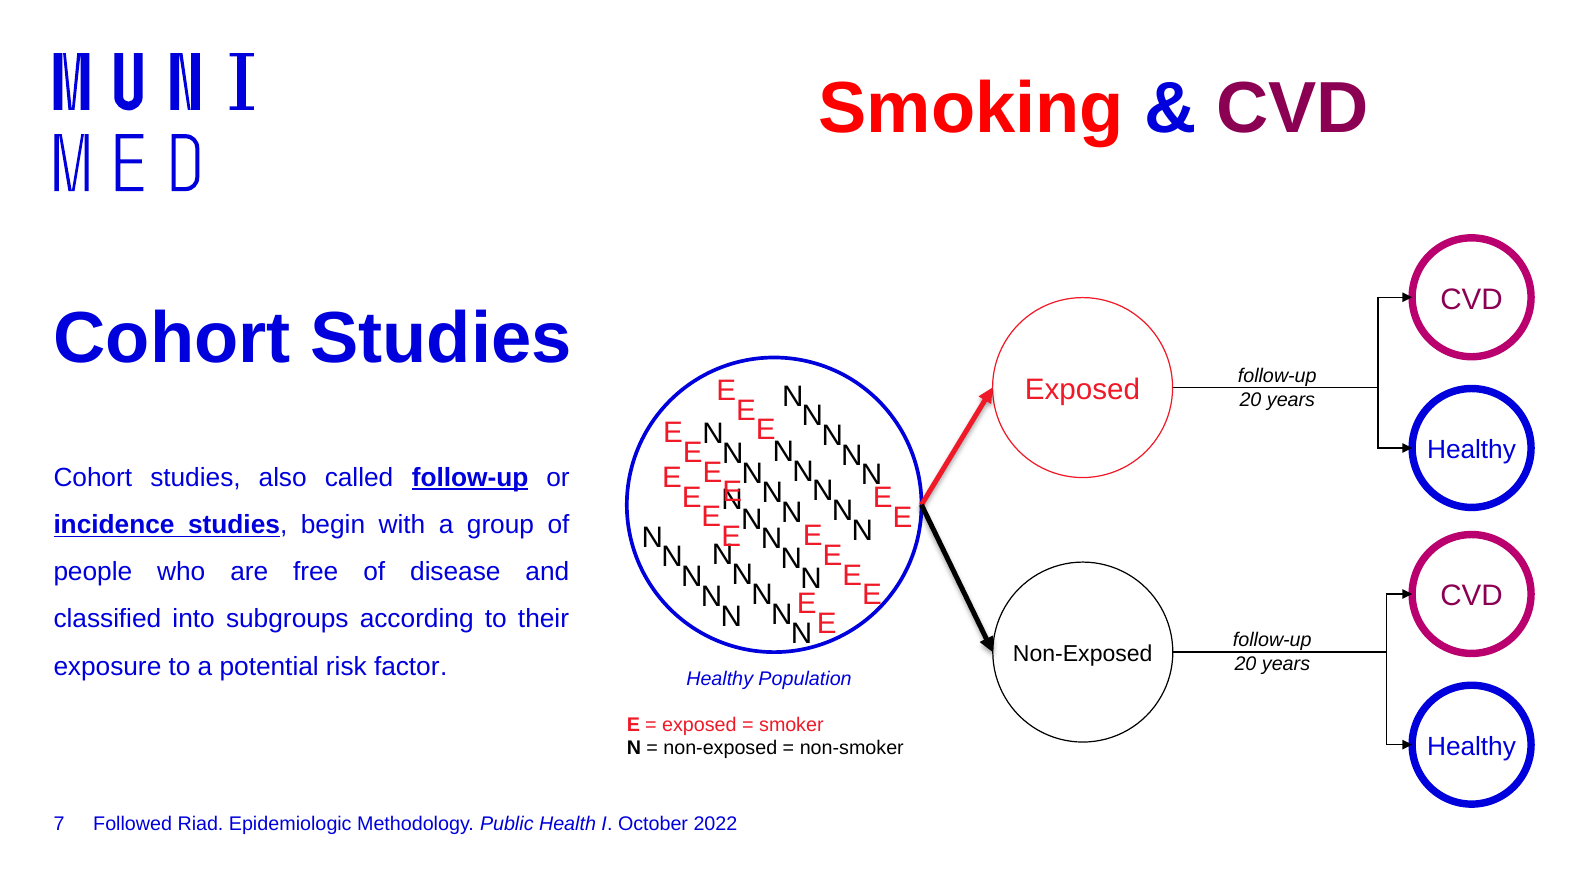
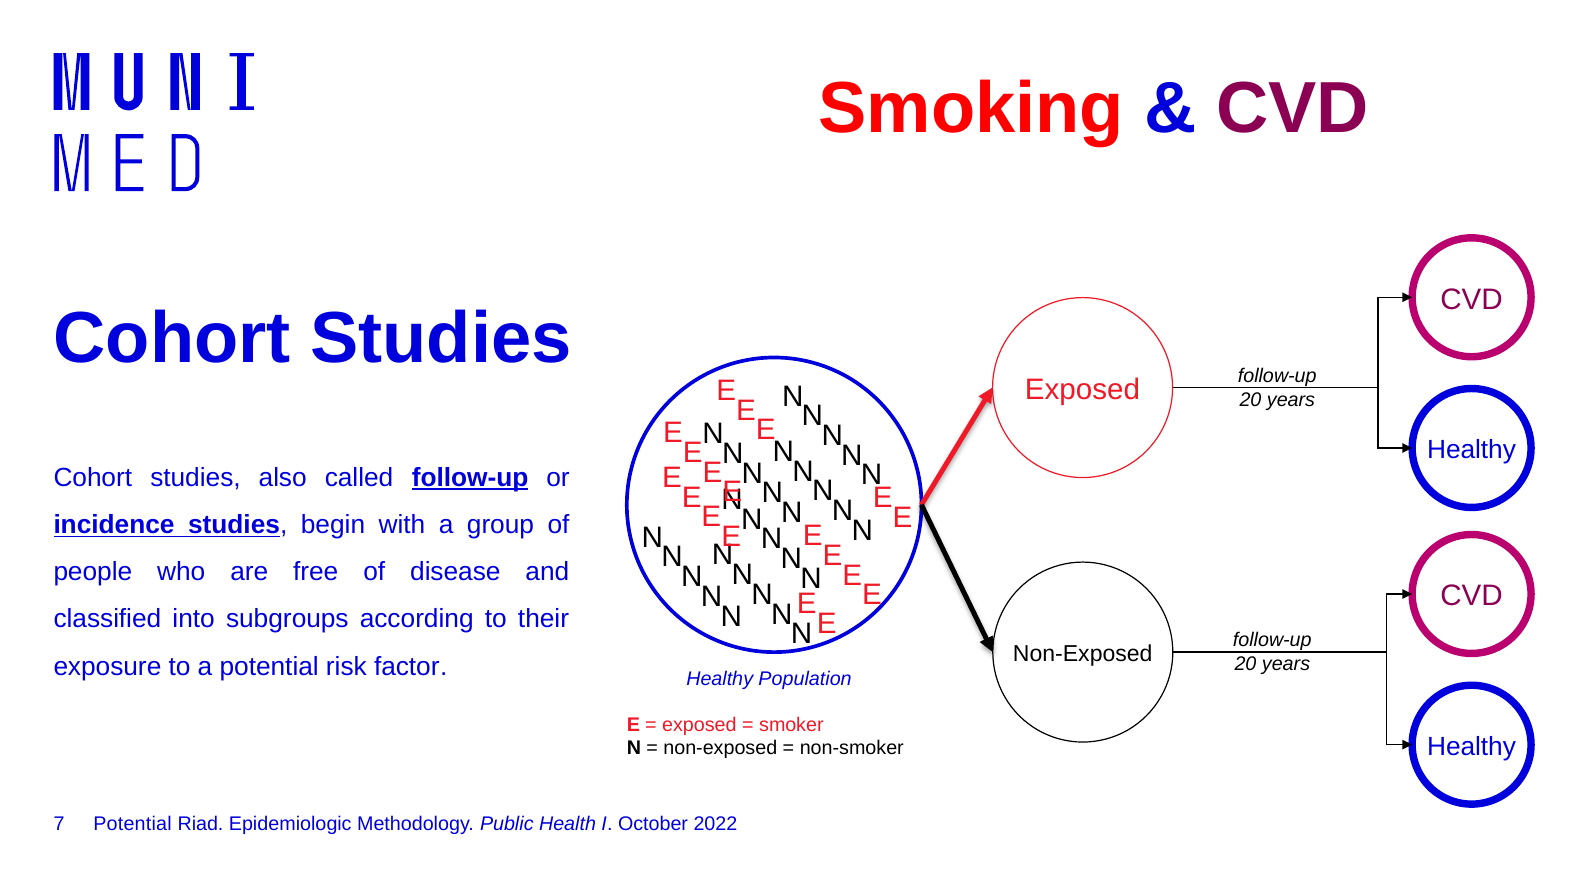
7 Followed: Followed -> Potential (133, 824)
